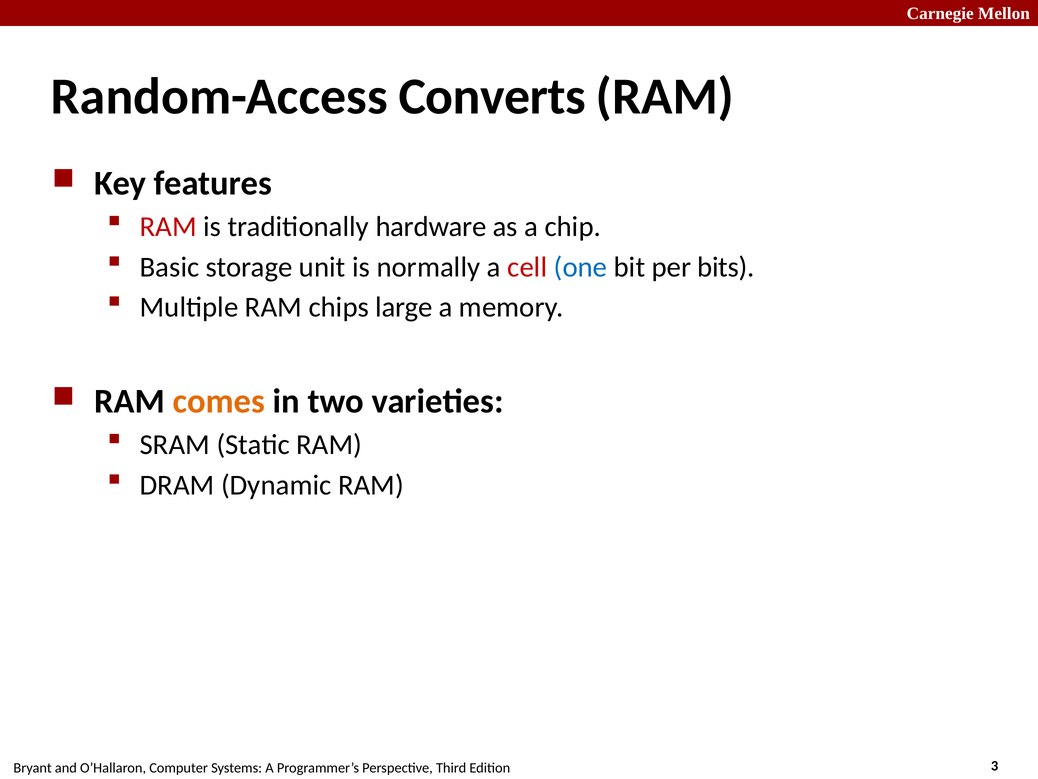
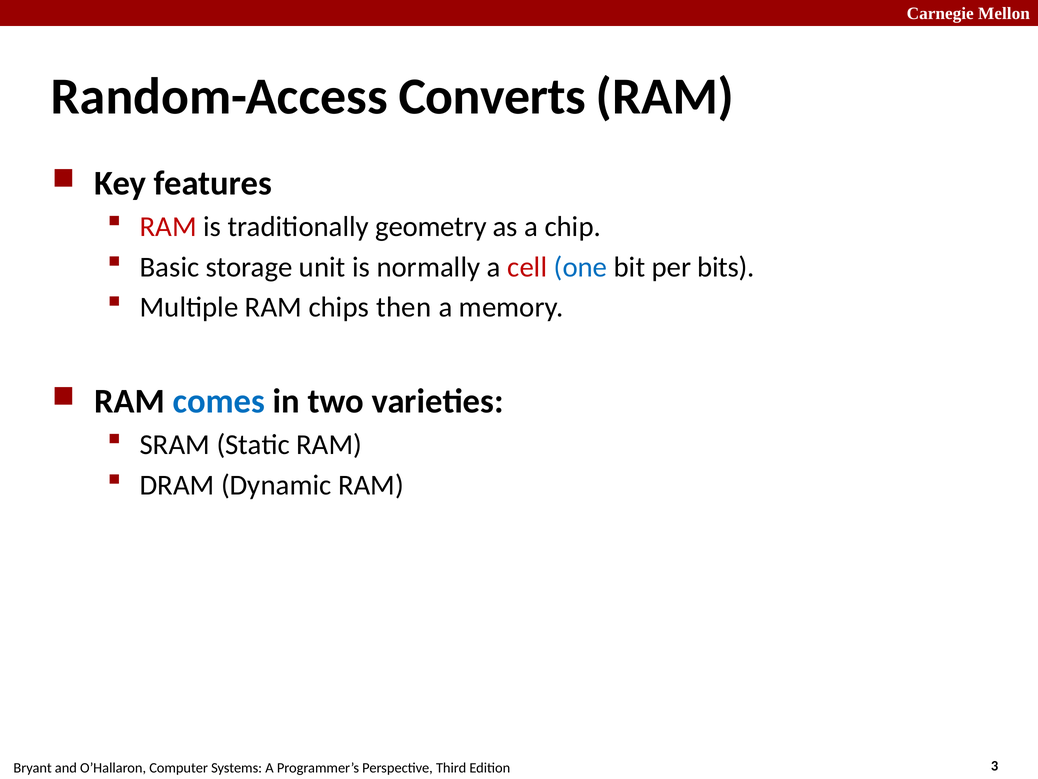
hardware: hardware -> geometry (431, 226)
large: large -> then (404, 307)
comes colour: orange -> blue (219, 401)
